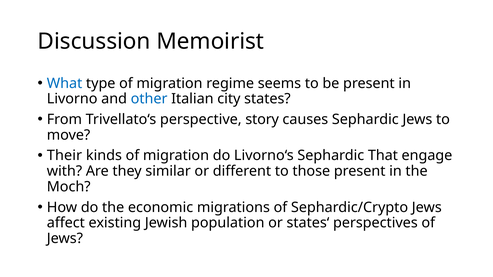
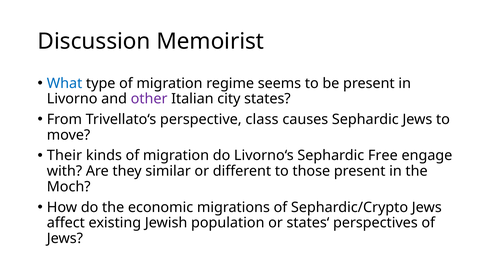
other colour: blue -> purple (149, 99)
story: story -> class (262, 120)
That: That -> Free (383, 156)
